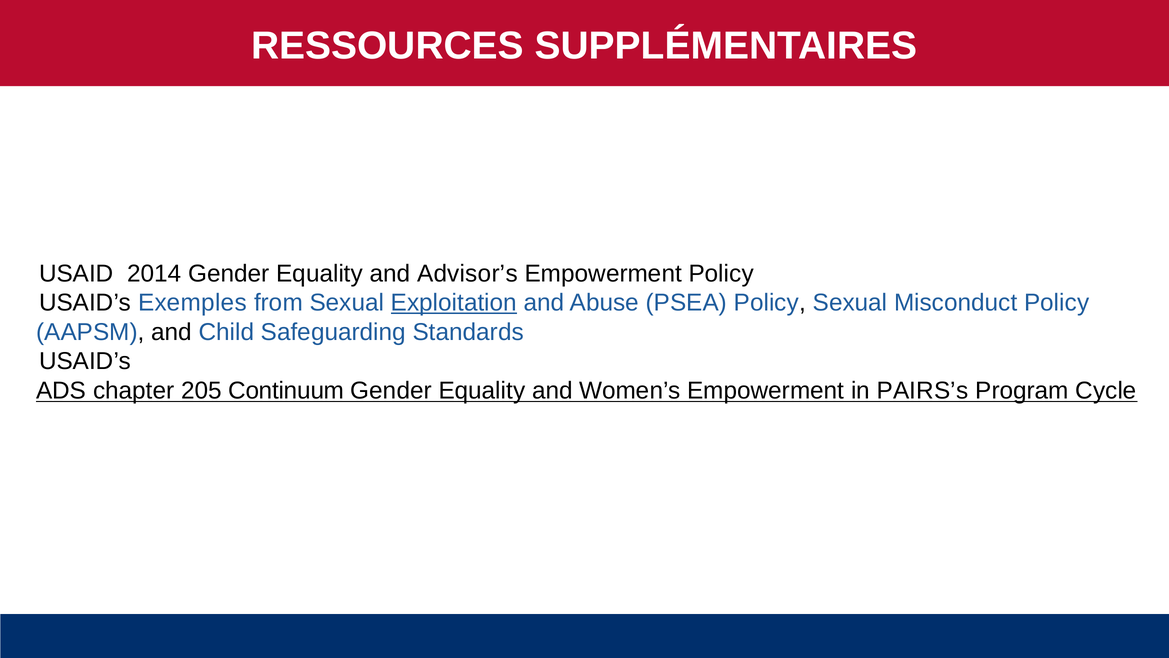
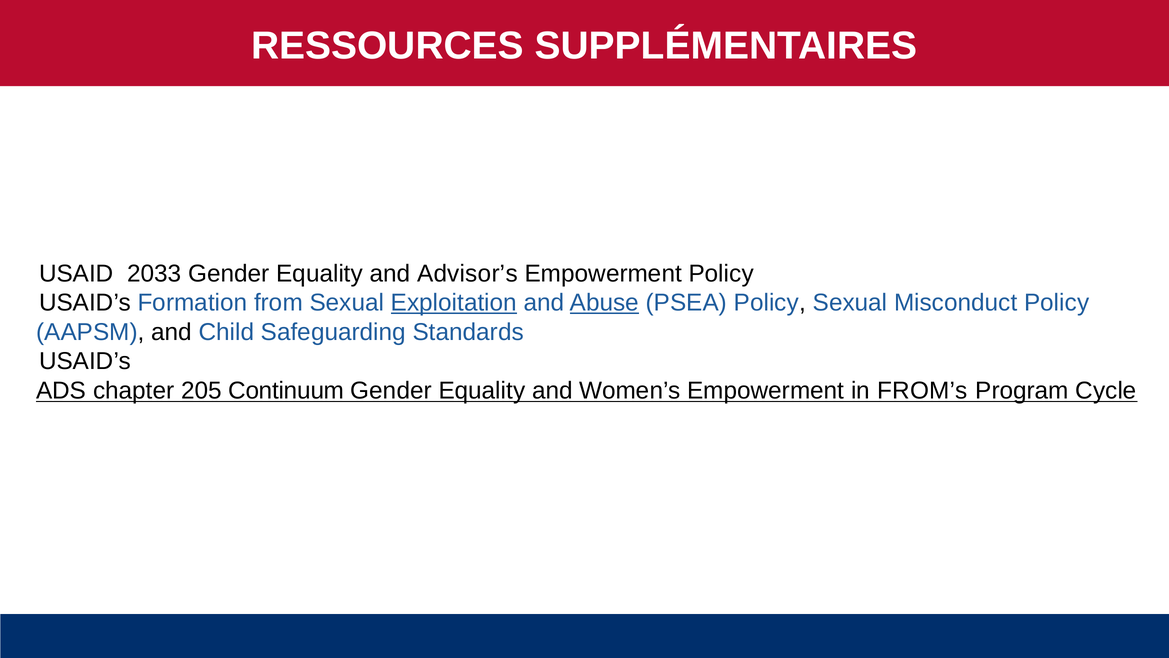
2014: 2014 -> 2033 (154, 273)
Exemples: Exemples -> Formation (192, 303)
Abuse underline: none -> present (604, 303)
PAIRS’s: PAIRS’s -> FROM’s (922, 390)
